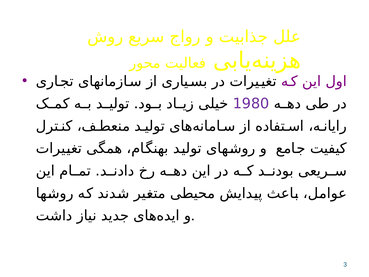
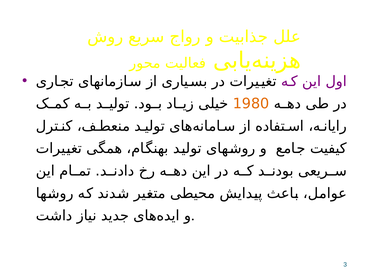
1980 colour: purple -> orange (251, 104)
